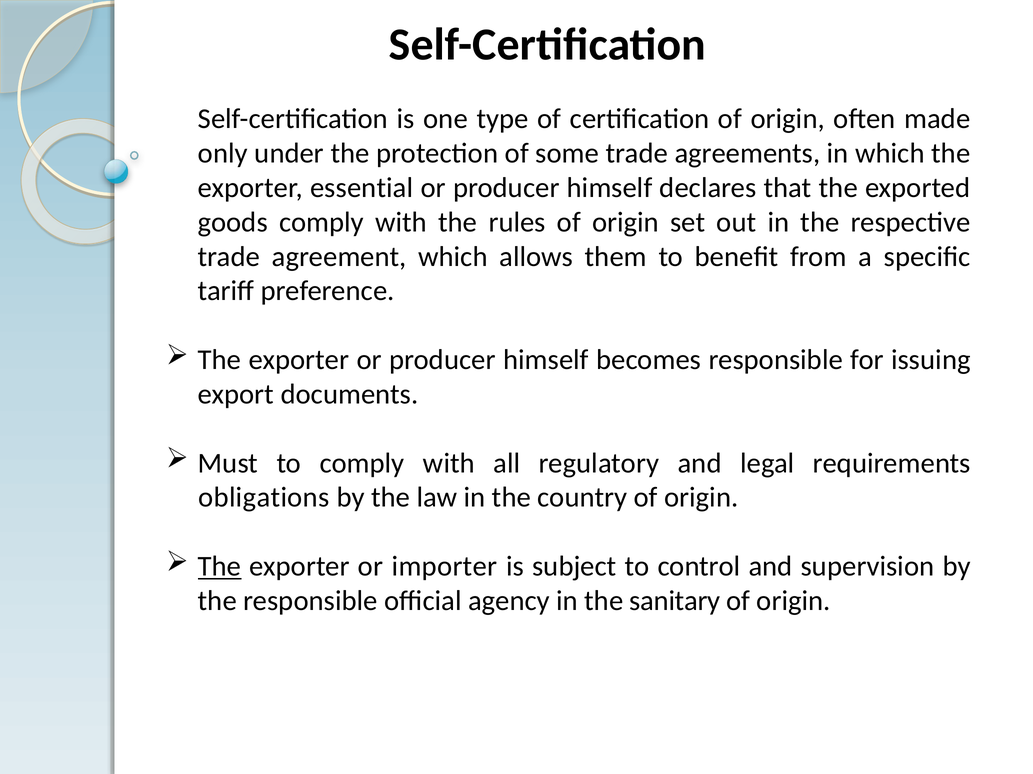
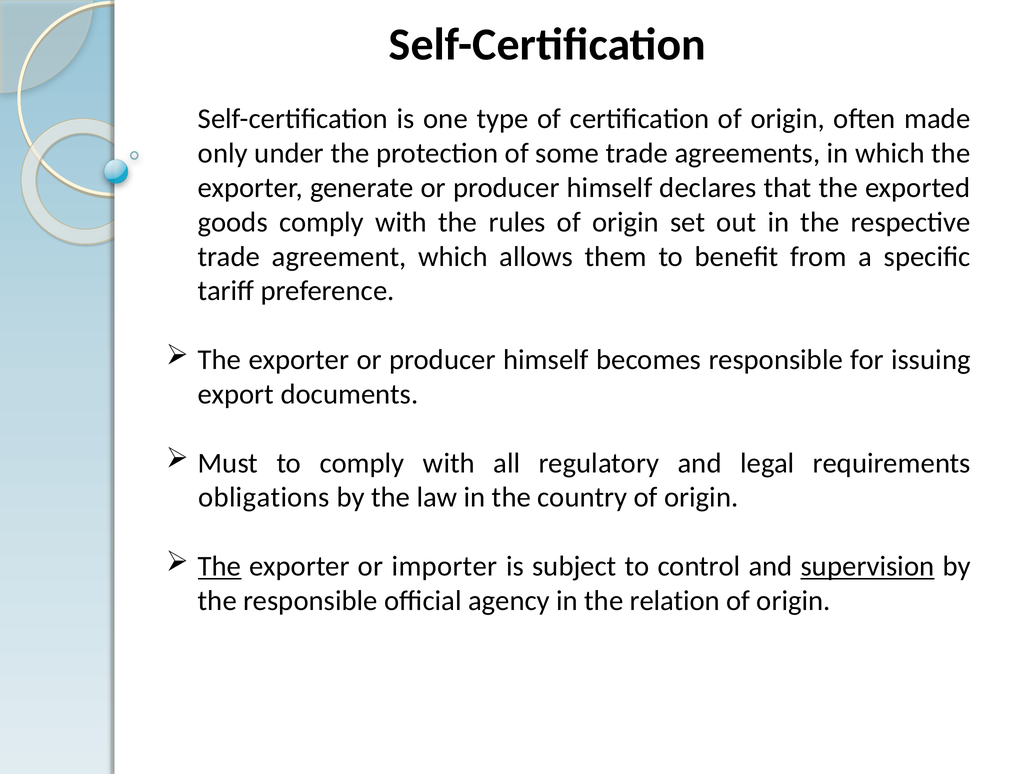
essential: essential -> generate (362, 188)
supervision underline: none -> present (868, 567)
sanitary: sanitary -> relation (675, 601)
